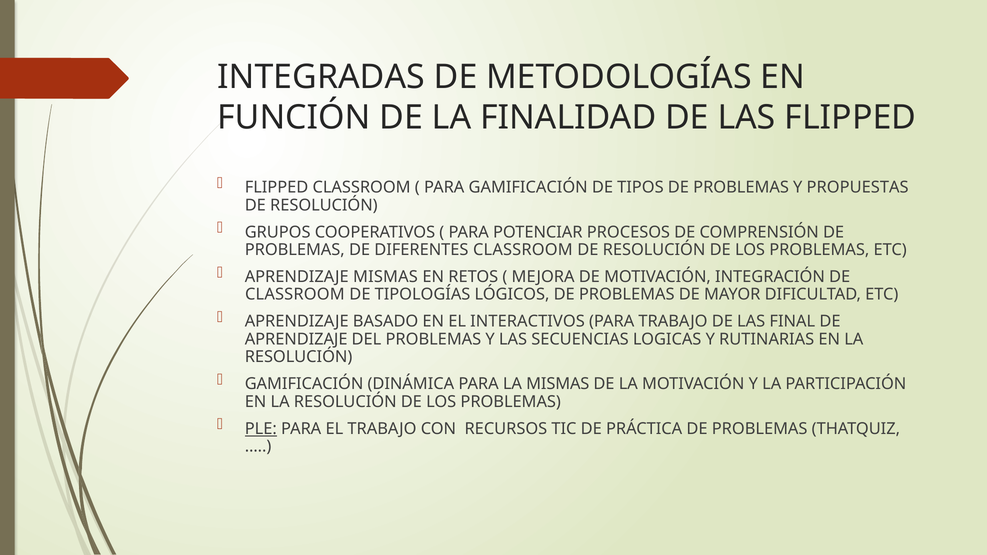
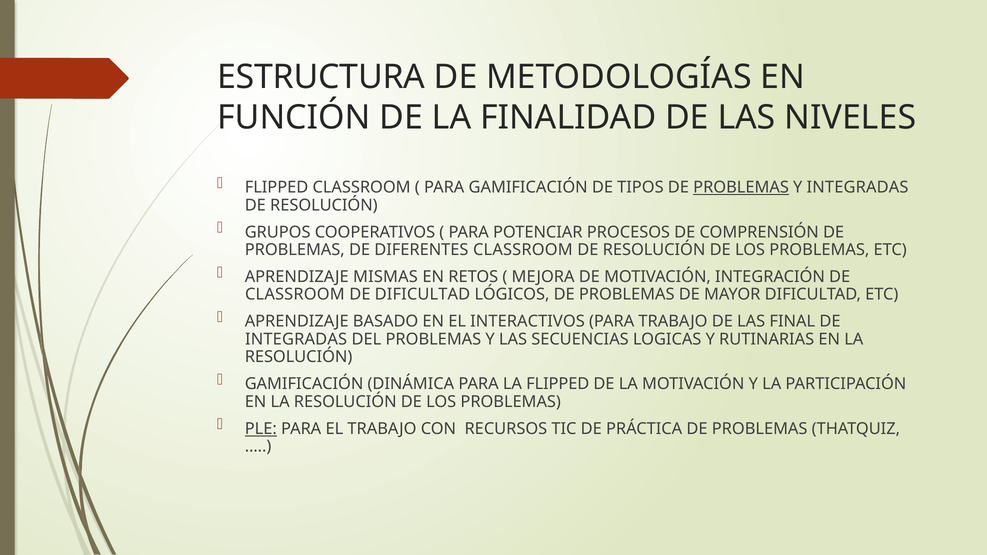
INTEGRADAS: INTEGRADAS -> ESTRUCTURA (321, 77)
LAS FLIPPED: FLIPPED -> NIVELES (850, 118)
PROBLEMAS underline: none -> present (741, 187)
Y PROPUESTAS: PROPUESTAS -> INTEGRADAS (858, 187)
DE TIPOLOGÍAS: TIPOLOGÍAS -> DIFICULTAD (422, 295)
APRENDIZAJE: APRENDIZAJE -> INTEGRADAS (296, 339)
LA MISMAS: MISMAS -> FLIPPED (558, 384)
